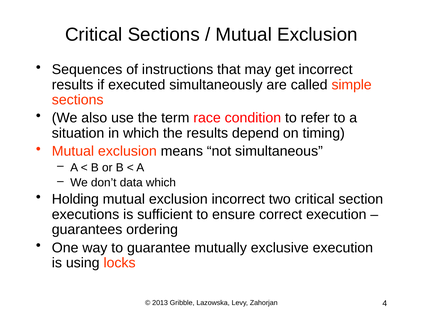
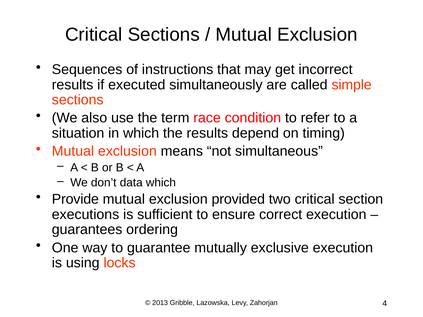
Holding: Holding -> Provide (75, 199)
exclusion incorrect: incorrect -> provided (238, 199)
